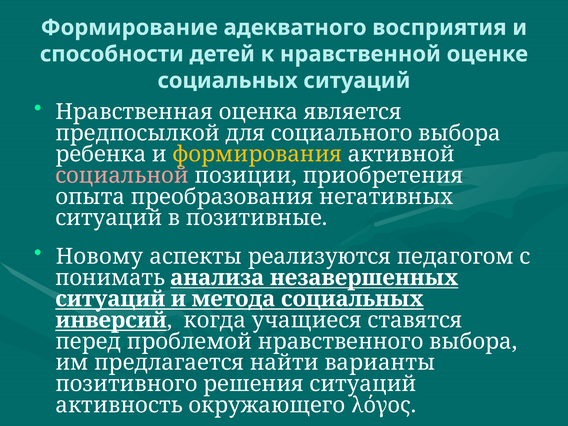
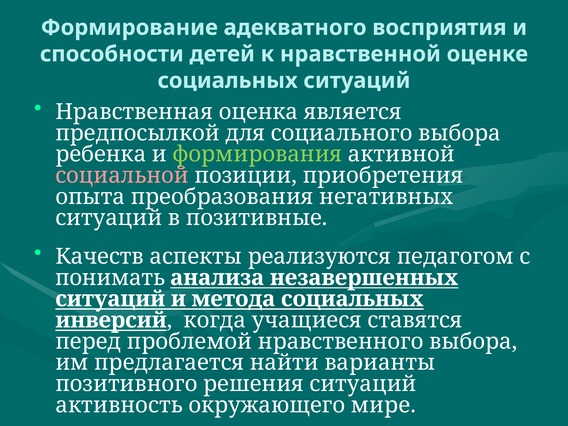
формирования colour: yellow -> light green (257, 154)
Новому: Новому -> Качеств (100, 256)
λόγος: λόγος -> мире (383, 405)
